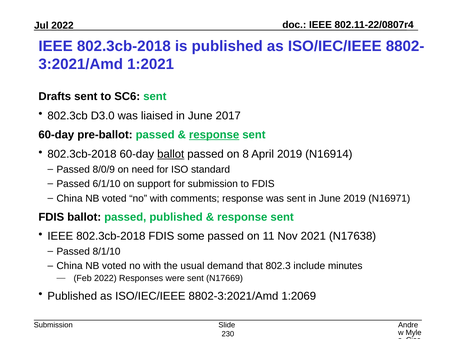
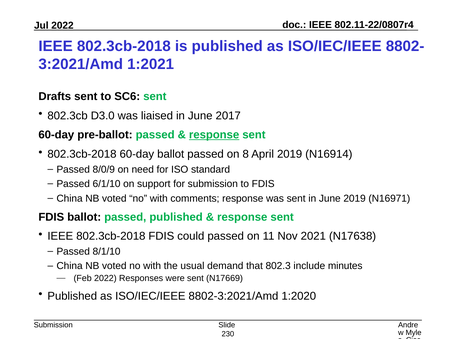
ballot underline: present -> none (171, 154)
some: some -> could (191, 236)
1:2069: 1:2069 -> 1:2020 (299, 296)
